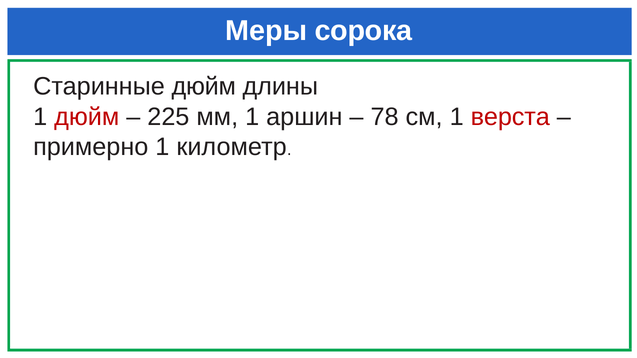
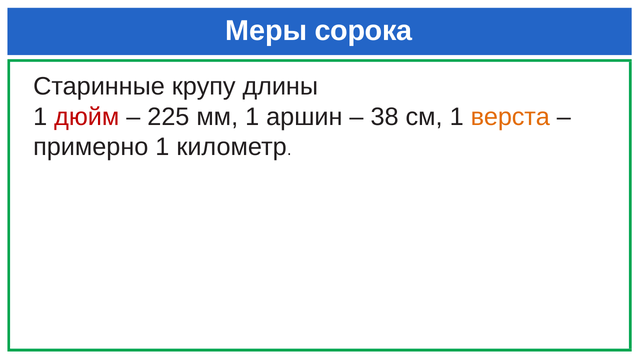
Старинные дюйм: дюйм -> крупу (204, 87)
78: 78 -> 38 (385, 117)
верста colour: red -> orange (510, 117)
